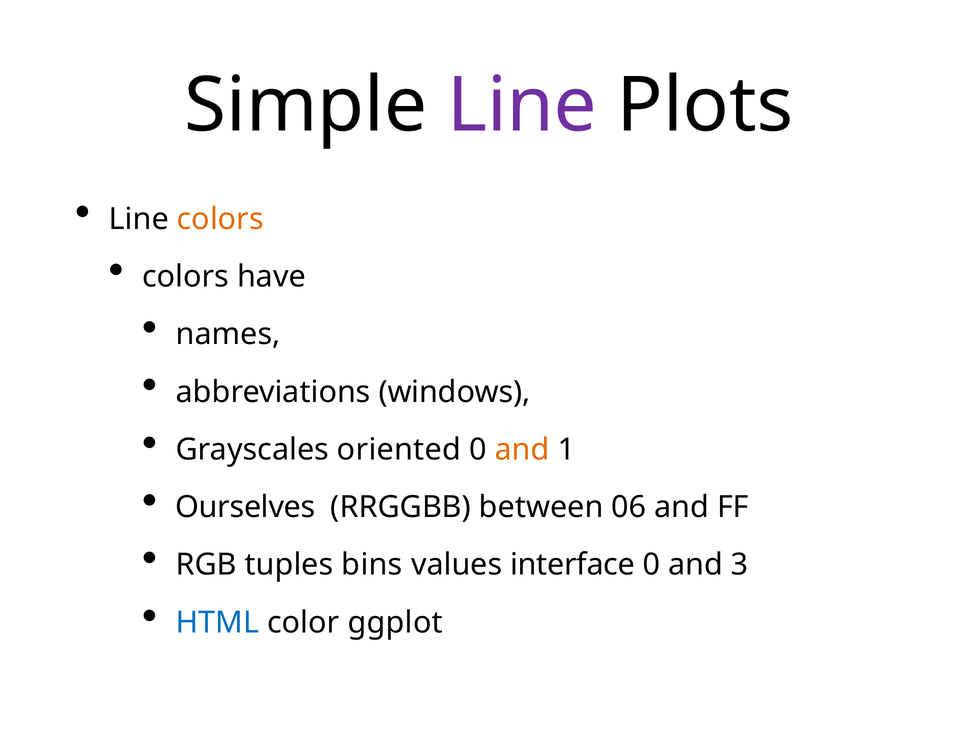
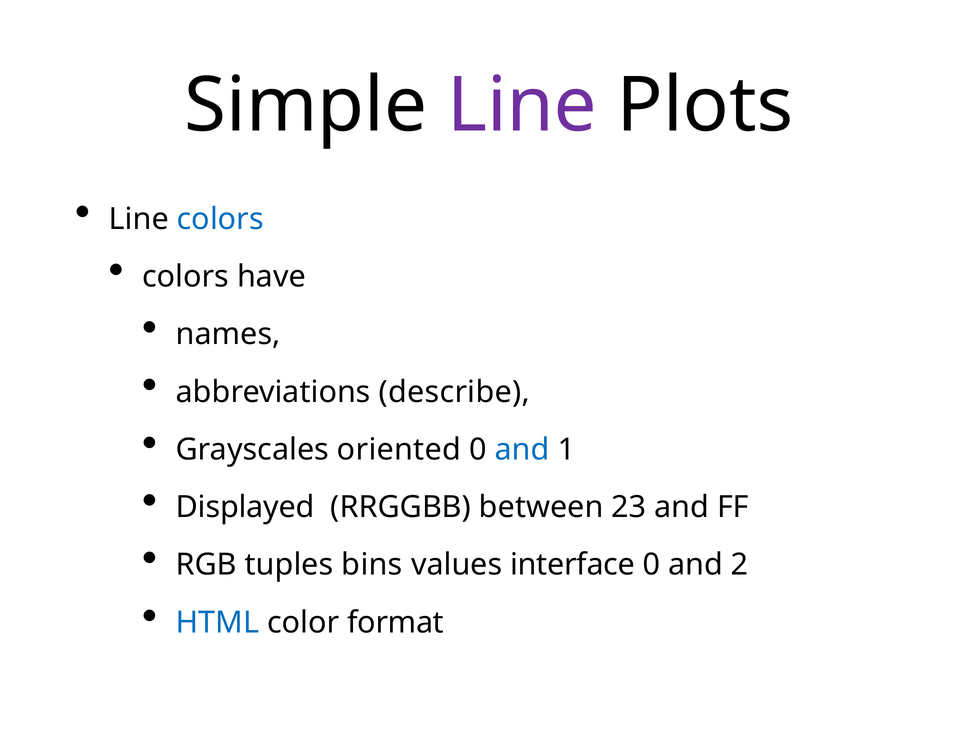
colors colour: orange -> blue (220, 219)
windows: windows -> describe (454, 392)
and colour: orange -> blue (522, 450)
Ourselves: Ourselves -> Displayed (245, 508)
06: 06 -> 23 (629, 508)
3: 3 -> 2 (740, 565)
ggplot: ggplot -> format (396, 623)
